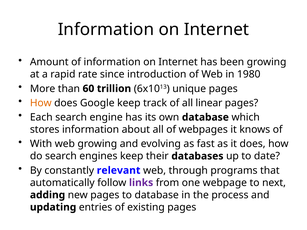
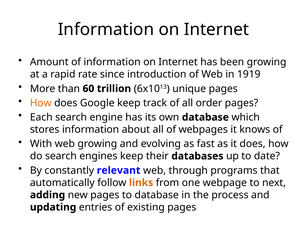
1980: 1980 -> 1919 (249, 74)
linear: linear -> order (209, 103)
links colour: purple -> orange (141, 183)
